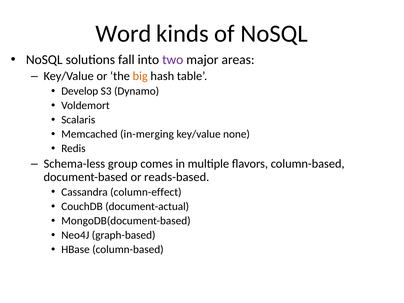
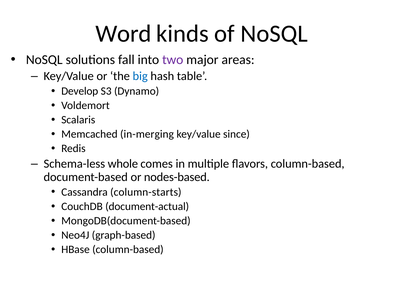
big colour: orange -> blue (140, 76)
none: none -> since (236, 134)
group: group -> whole (123, 164)
reads-based: reads-based -> nodes-based (177, 177)
column-effect: column-effect -> column-starts (146, 192)
